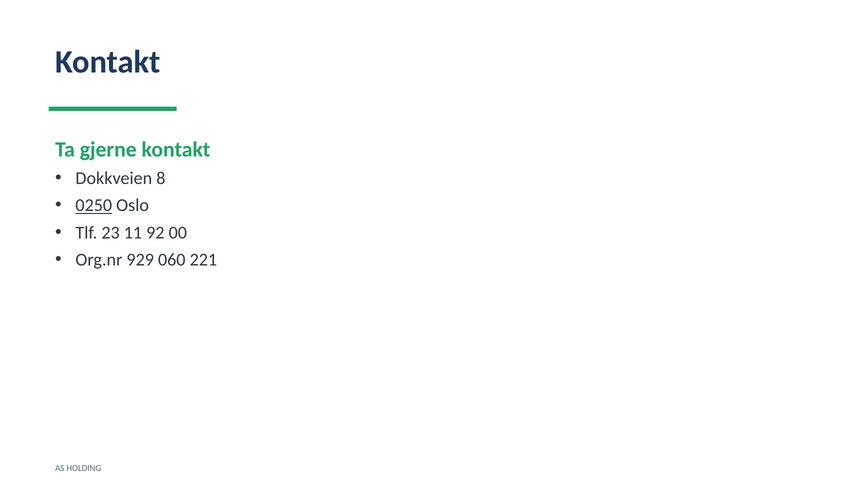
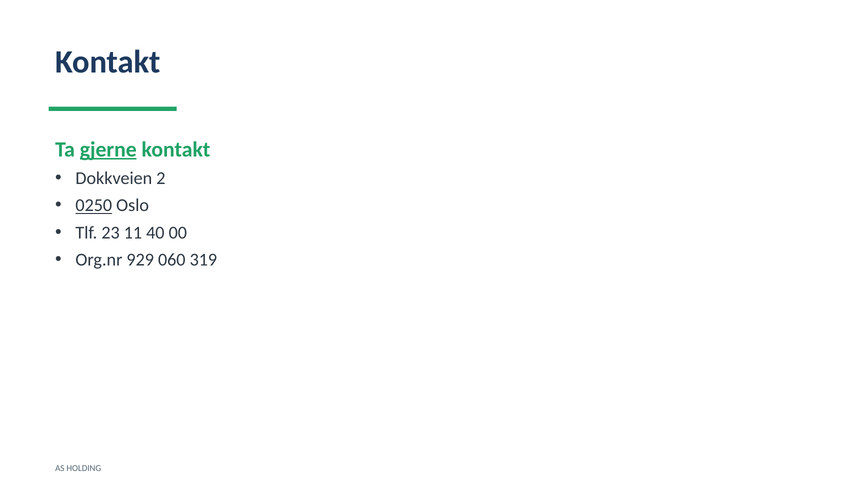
gjerne underline: none -> present (108, 149)
8: 8 -> 2 (161, 178)
92: 92 -> 40 (155, 233)
221: 221 -> 319 (203, 260)
